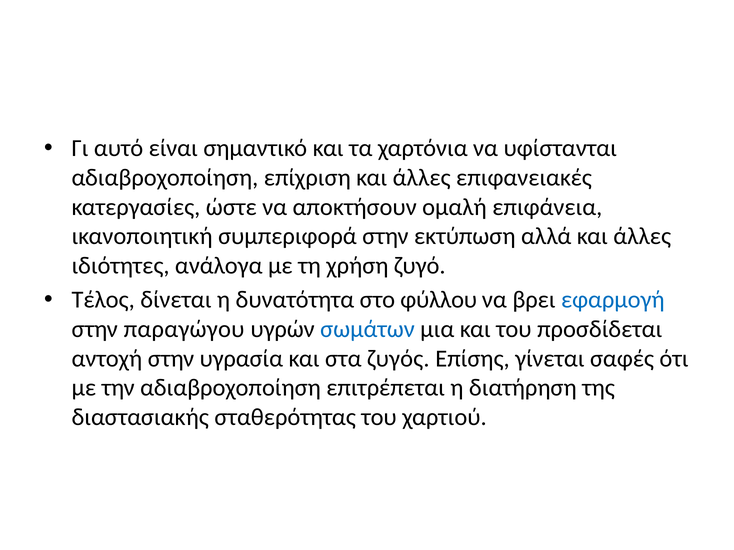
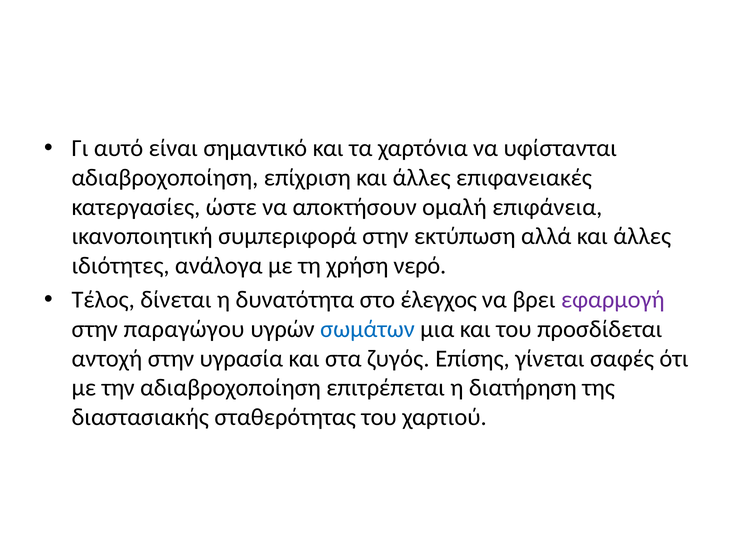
ζυγό: ζυγό -> νερό (420, 266)
φύλλου: φύλλου -> έλεγχος (439, 300)
εφαρμογή colour: blue -> purple (613, 300)
